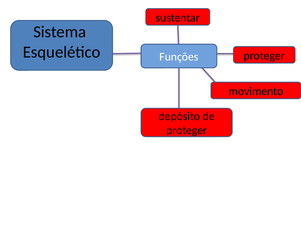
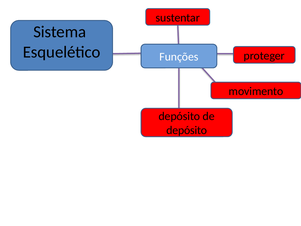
proteger: proteger -> depósito (187, 130)
